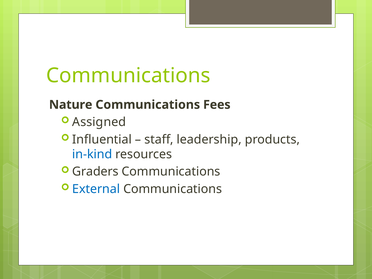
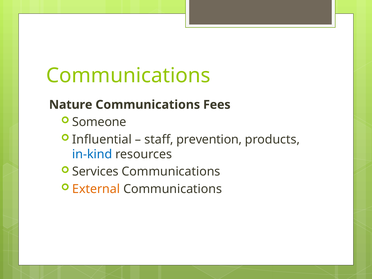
Assigned: Assigned -> Someone (99, 122)
leadership: leadership -> prevention (209, 139)
Graders: Graders -> Services (95, 172)
External colour: blue -> orange (96, 189)
